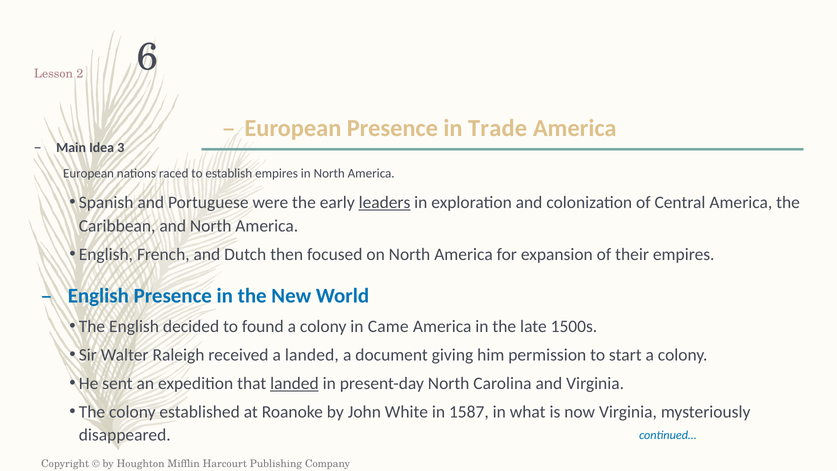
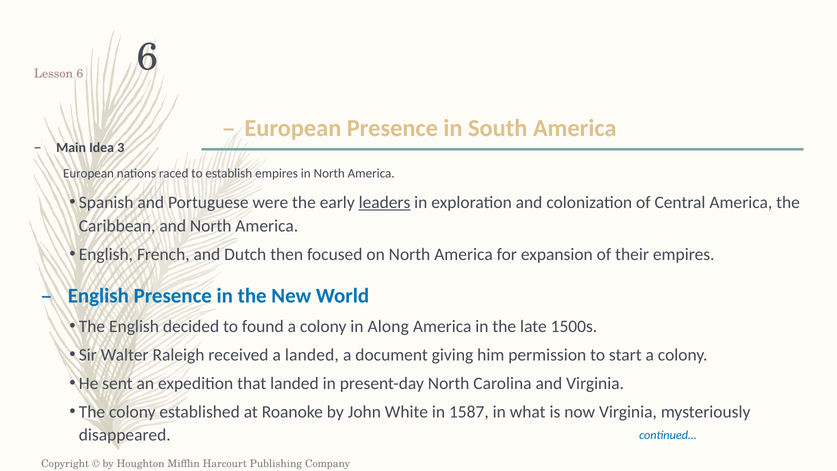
Lesson 2: 2 -> 6 (80, 74)
Trade: Trade -> South (498, 128)
Came: Came -> Along (388, 326)
landed underline: present -> none (294, 383)
